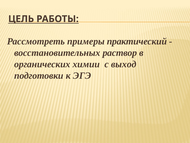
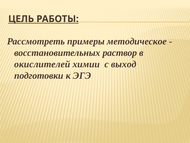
практический: практический -> методическое (137, 41)
органических: органических -> окислителей (42, 64)
